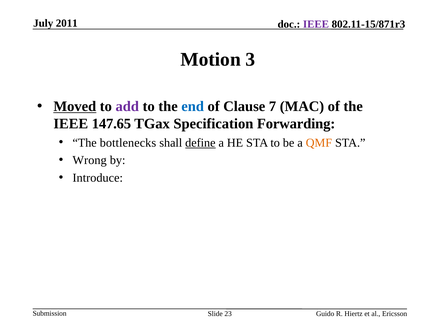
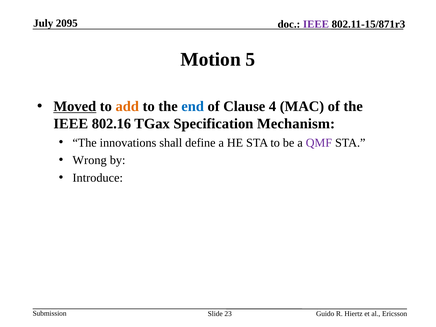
2011: 2011 -> 2095 (67, 23)
3: 3 -> 5 (250, 59)
add colour: purple -> orange (127, 106)
7: 7 -> 4 (272, 106)
147.65: 147.65 -> 802.16 (111, 124)
Forwarding: Forwarding -> Mechanism (296, 124)
bottlenecks: bottlenecks -> innovations (128, 143)
define underline: present -> none (200, 143)
QMF colour: orange -> purple (319, 143)
